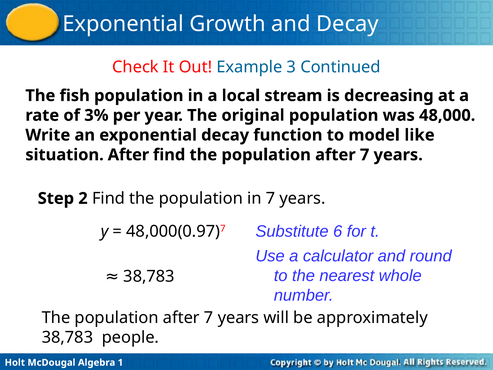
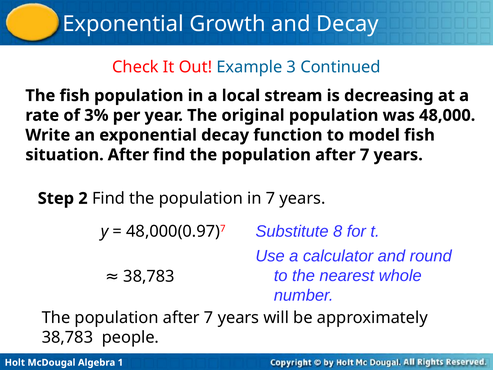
model like: like -> fish (419, 135)
6: 6 -> 8 (338, 231)
